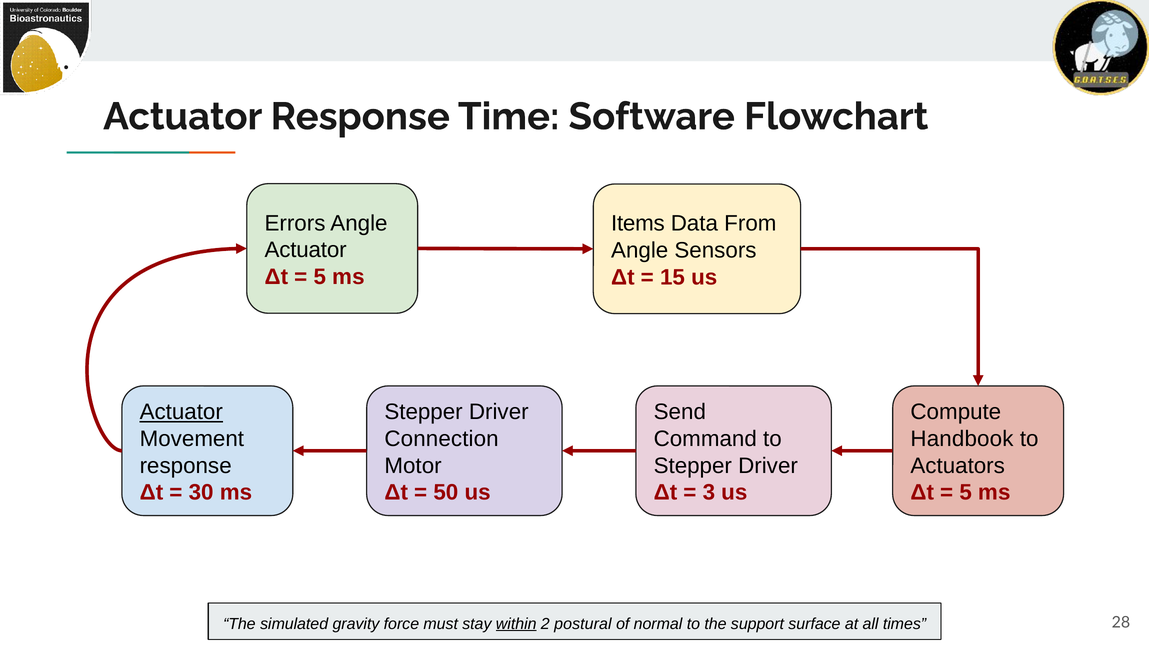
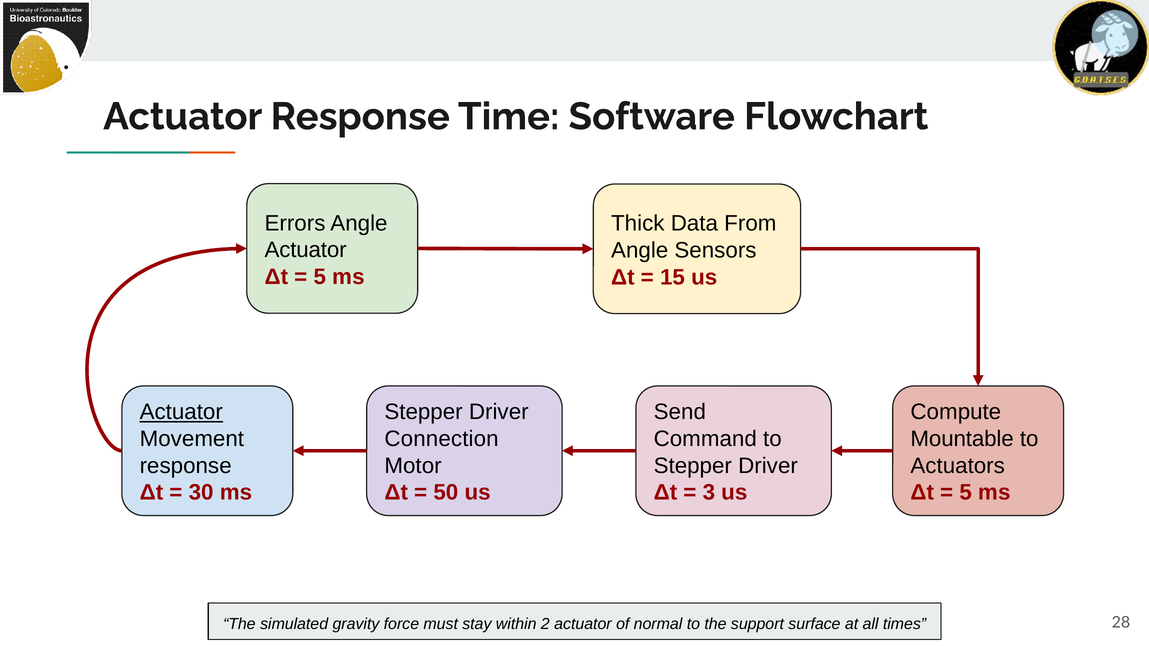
Items: Items -> Thick (638, 224)
Handbook: Handbook -> Mountable (962, 439)
within underline: present -> none (516, 624)
2 postural: postural -> actuator (583, 624)
